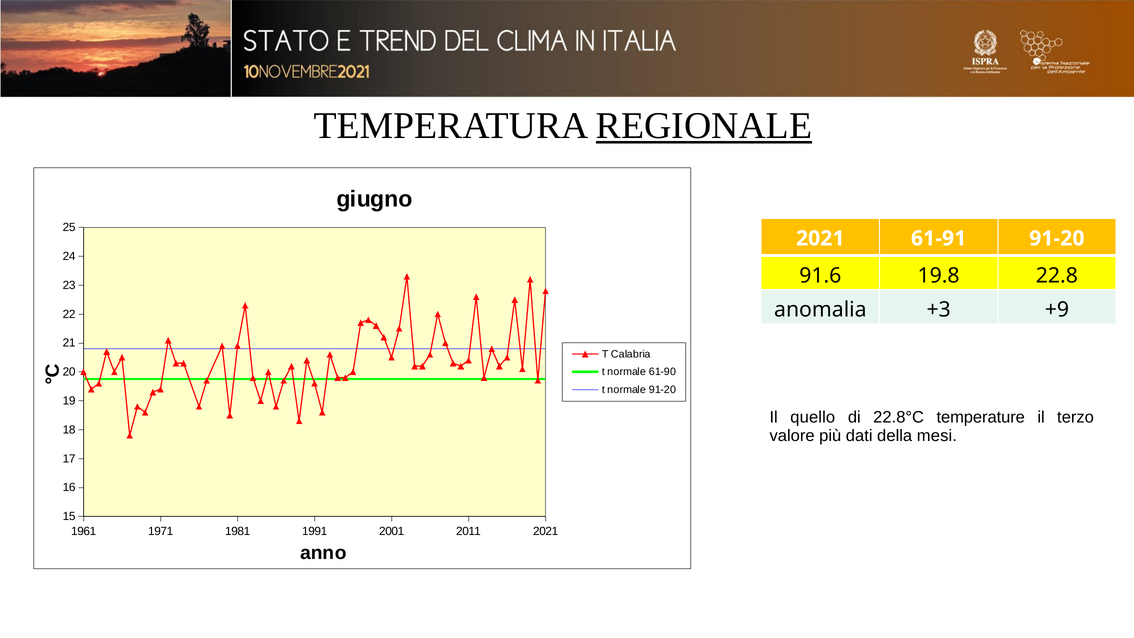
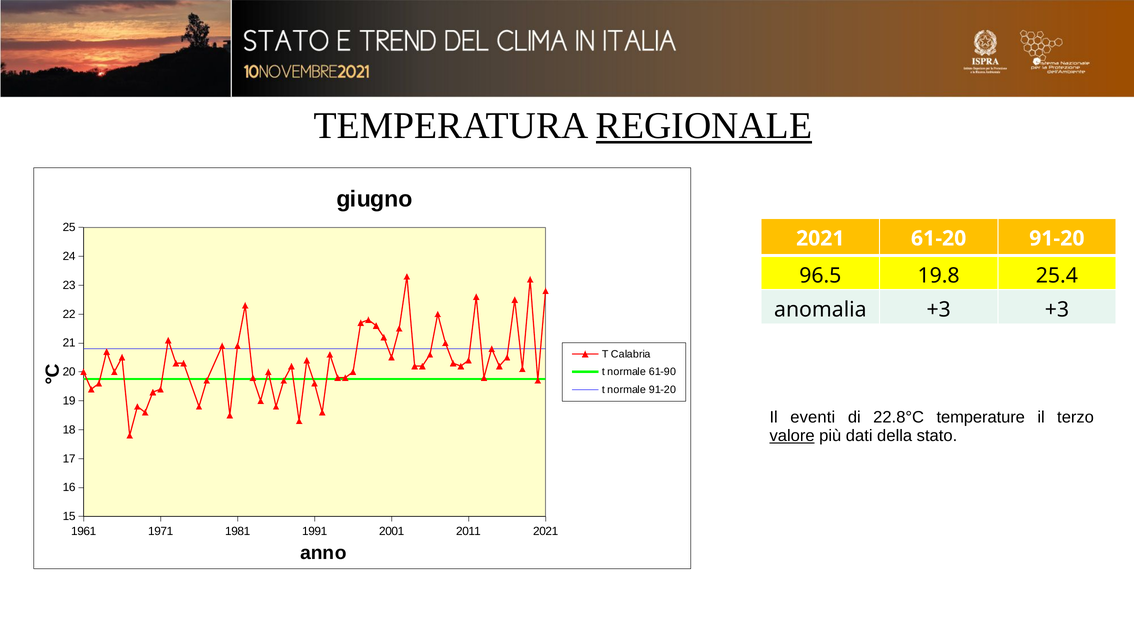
61-91: 61-91 -> 61-20 (939, 238)
91.6: 91.6 -> 96.5 (820, 275)
22.8: 22.8 -> 25.4 (1057, 275)
+3 +9: +9 -> +3 (1057, 310)
quello: quello -> eventi (813, 417)
valore underline: none -> present (792, 436)
mesi: mesi -> stato (937, 436)
